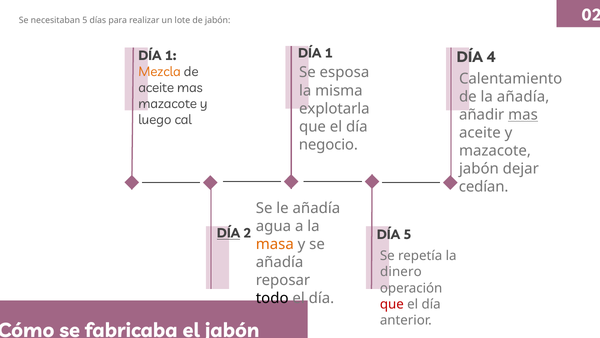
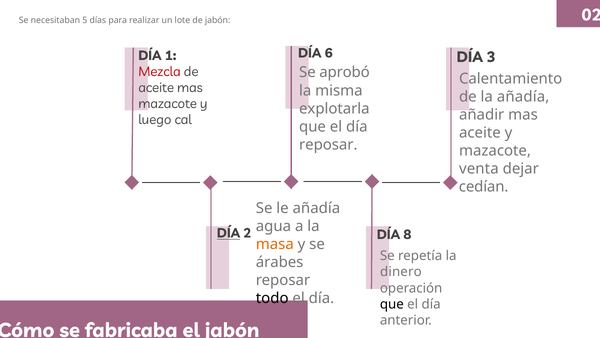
1: 1 -> 6 (329, 53)
4: 4 -> 3 (491, 57)
Mezcla colour: orange -> red (160, 72)
esposa: esposa -> aprobó (345, 72)
mas underline: present -> none (523, 115)
negocio: negocio -> reposar (328, 144)
jabón: jabón -> venta (479, 169)
DÍA 5: 5 -> 8 (407, 234)
añadía: añadía -> árabes (280, 262)
que colour: red -> black (392, 304)
